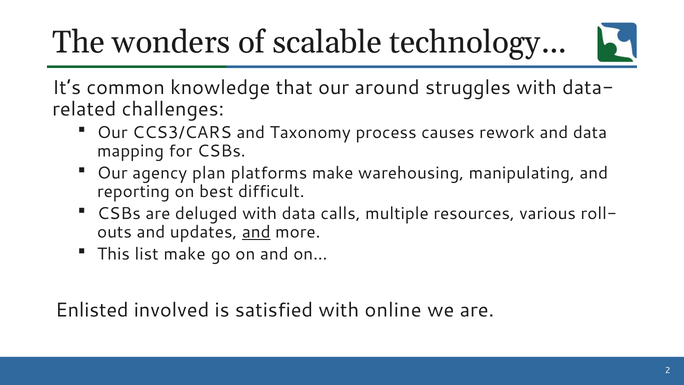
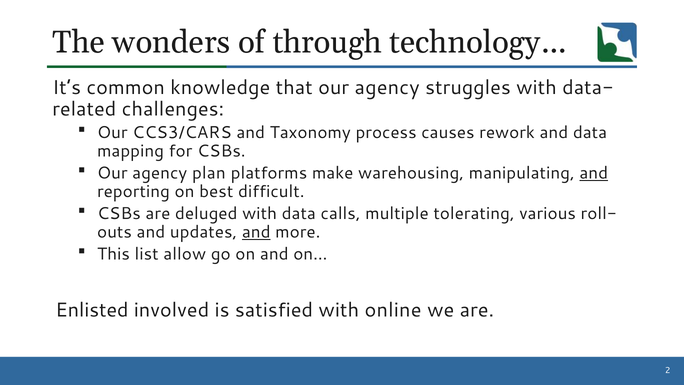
scalable: scalable -> through (327, 42)
that our around: around -> agency (387, 88)
and underline: none -> present (594, 173)
resources: resources -> tolerating (474, 214)
list make: make -> allow (185, 254)
